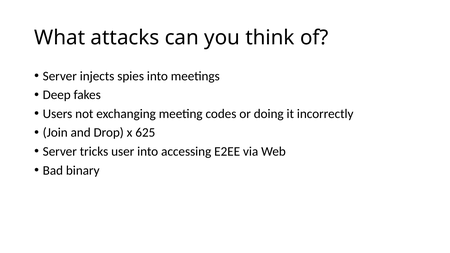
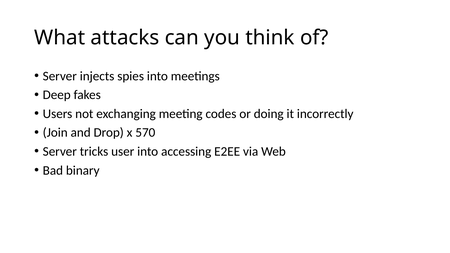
625: 625 -> 570 (145, 133)
